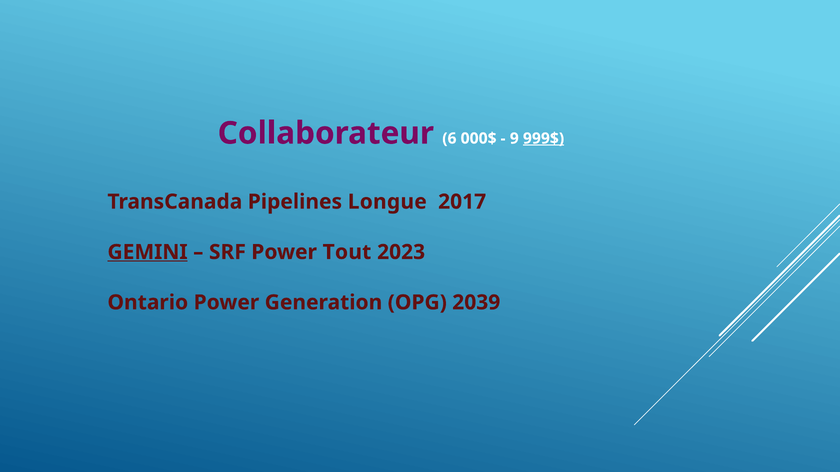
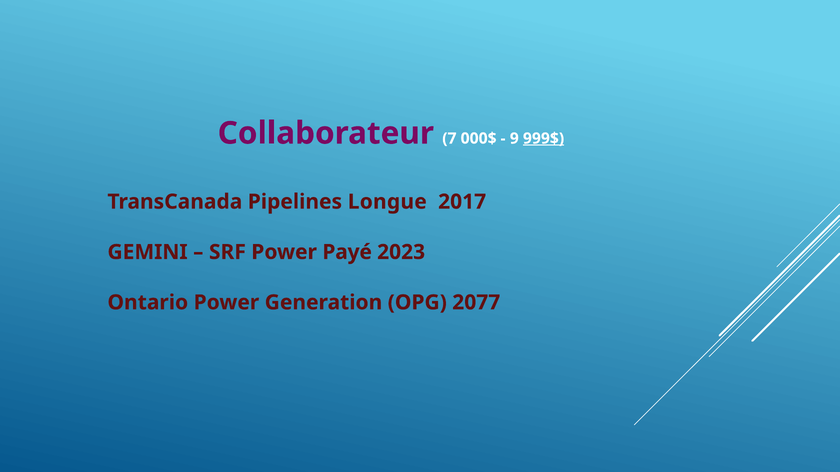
6: 6 -> 7 (449, 139)
GEMINI underline: present -> none (147, 252)
Tout: Tout -> Payé (347, 252)
2039: 2039 -> 2077 (476, 303)
